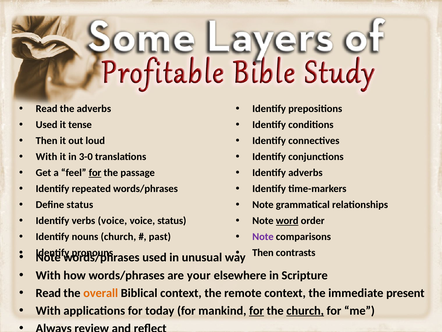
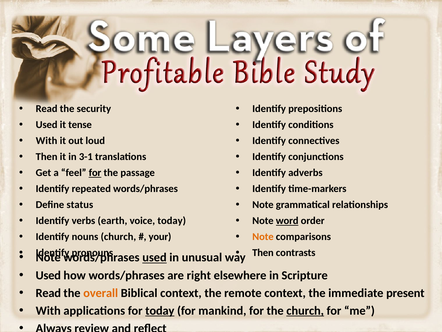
the adverbs: adverbs -> security (94, 109)
Then: Then -> With (47, 141)
With: With -> Then (47, 157)
3-0: 3-0 -> 3-1 (86, 157)
verbs voice: voice -> earth (112, 220)
voice status: status -> today (172, 220)
past: past -> your (160, 236)
Note colour: purple -> orange (263, 236)
used underline: none -> present (154, 257)
With: With -> Used (48, 275)
your: your -> right (199, 275)
today underline: none -> present (160, 310)
for underline: present -> none (256, 310)
